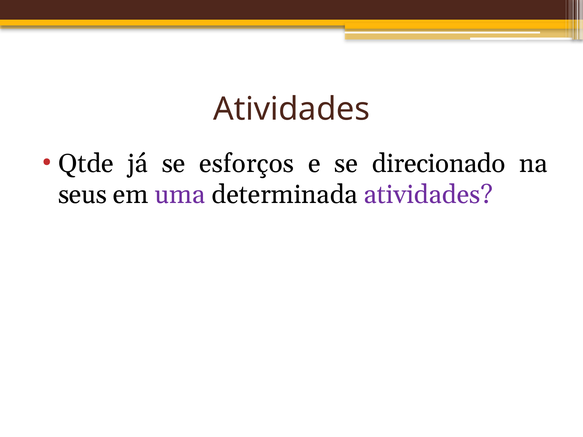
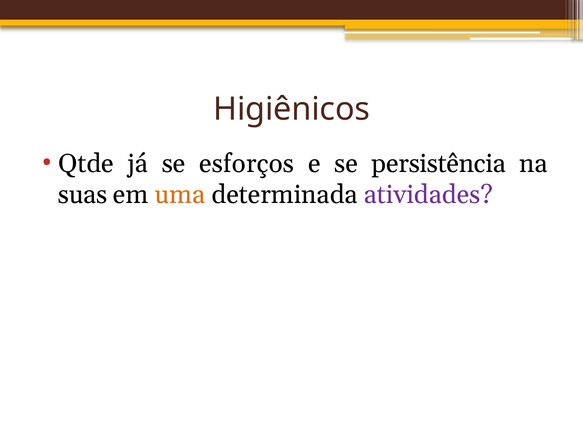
Atividades: Atividades -> Higiênicos (292, 109)
direcionado: direcionado -> persistência (439, 164)
seus: seus -> suas (83, 195)
uma colour: purple -> orange (180, 195)
